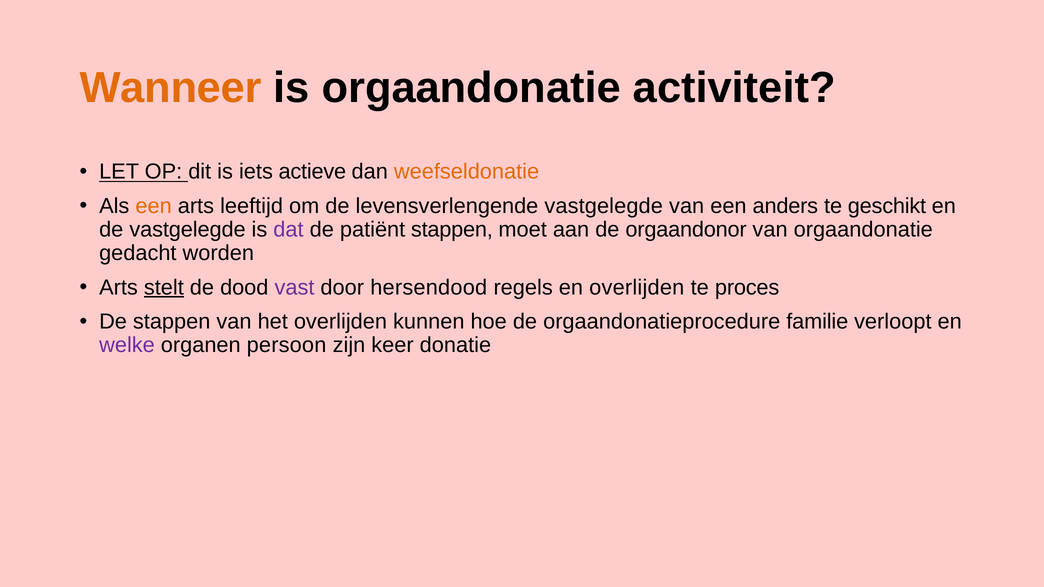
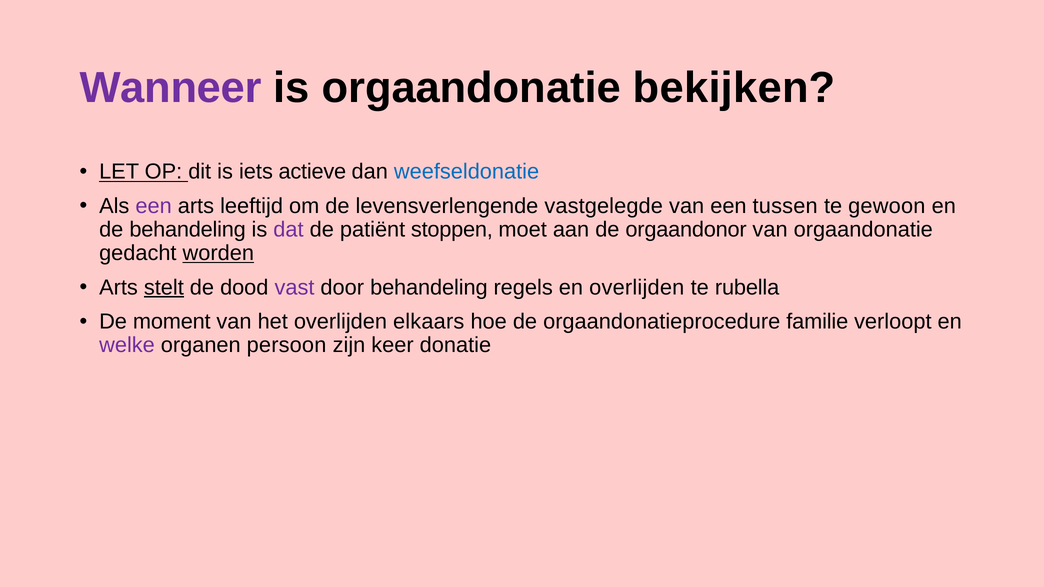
Wanneer colour: orange -> purple (171, 88)
activiteit: activiteit -> bekijken (734, 88)
weefseldonatie colour: orange -> blue (467, 172)
een colour: orange -> purple (154, 206)
anders: anders -> tussen (785, 206)
geschikt: geschikt -> gewoon (887, 206)
de vastgelegde: vastgelegde -> behandeling (188, 230)
patiënt stappen: stappen -> stoppen (452, 230)
worden underline: none -> present (218, 253)
door hersendood: hersendood -> behandeling (429, 288)
proces: proces -> rubella (747, 288)
De stappen: stappen -> moment (172, 322)
kunnen: kunnen -> elkaars (429, 322)
